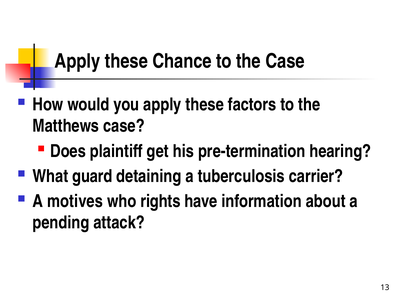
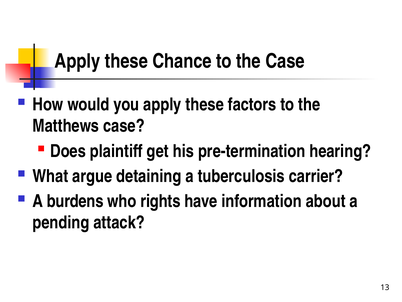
guard: guard -> argue (92, 176)
motives: motives -> burdens (75, 201)
